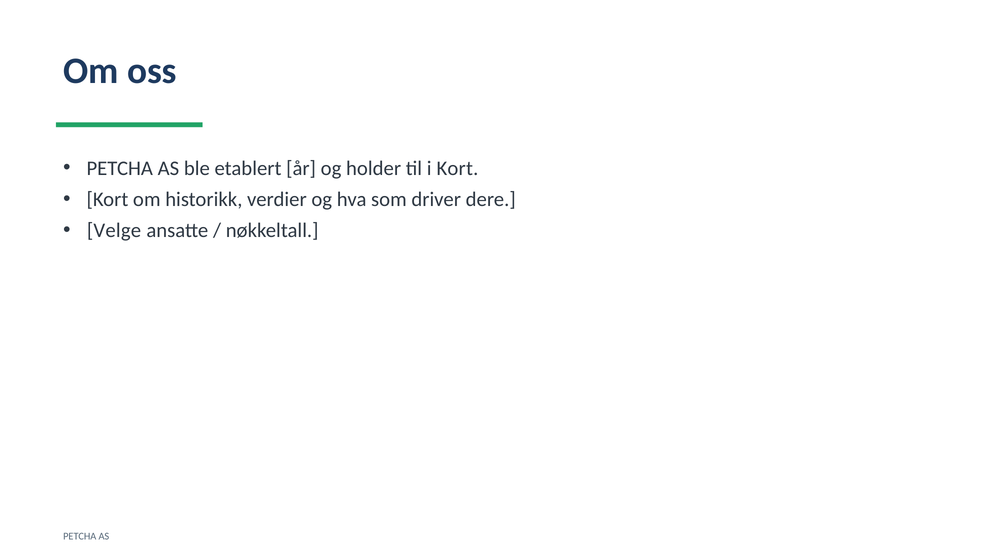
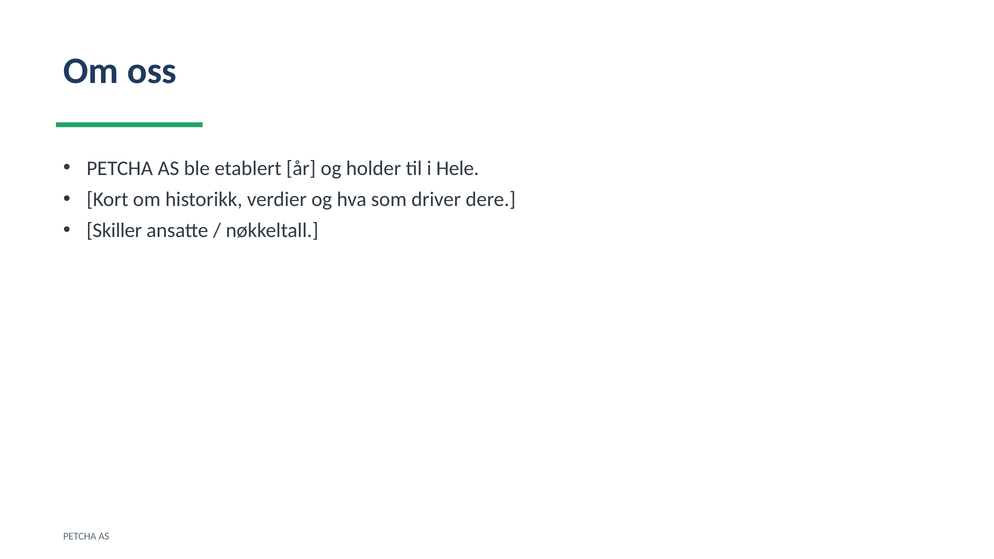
i Kort: Kort -> Hele (458, 168)
Velge: Velge -> Skiller (114, 231)
